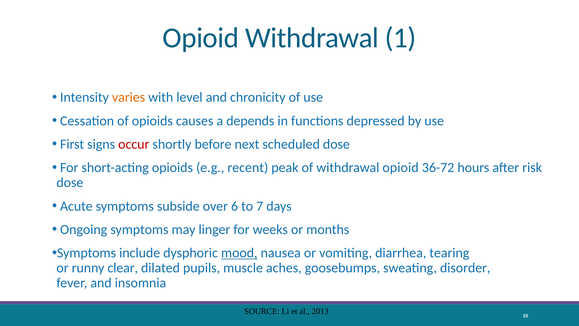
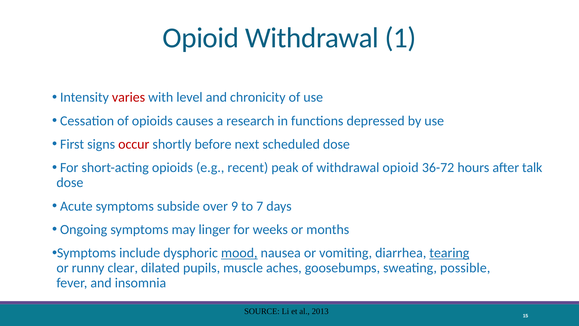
varies colour: orange -> red (129, 97)
depends: depends -> research (250, 121)
risk: risk -> talk (532, 167)
6: 6 -> 9 (235, 206)
tearing underline: none -> present (449, 253)
disorder: disorder -> possible (465, 268)
